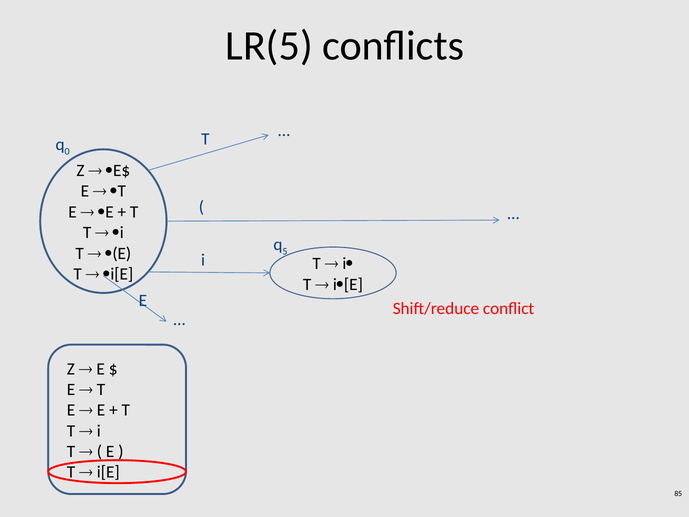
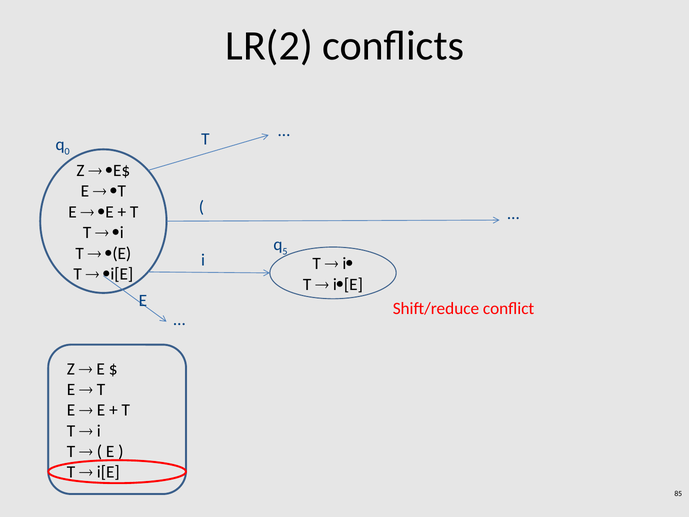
LR(5: LR(5 -> LR(2 (269, 46)
